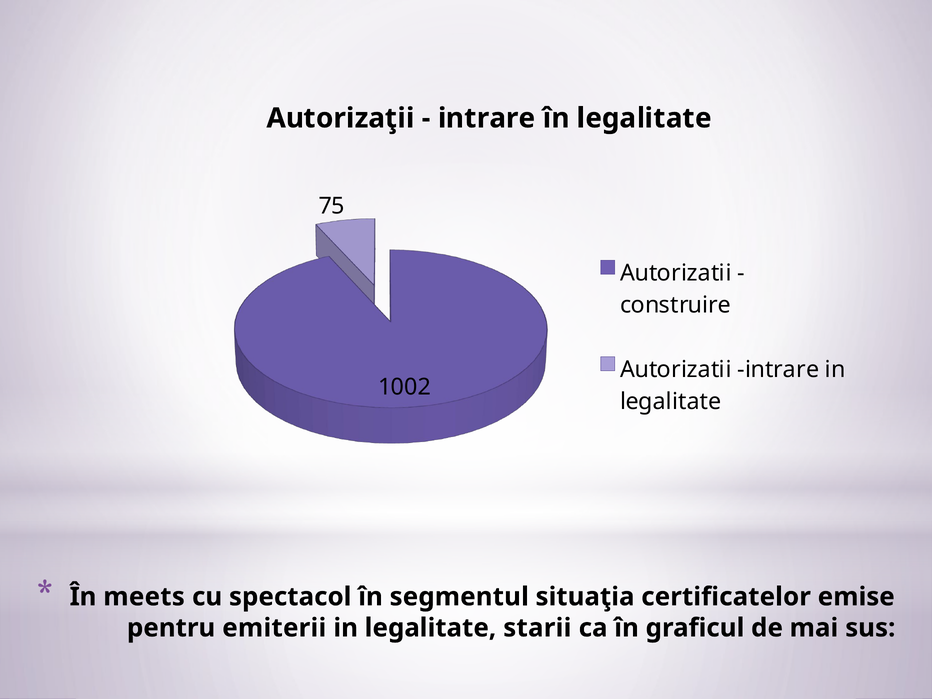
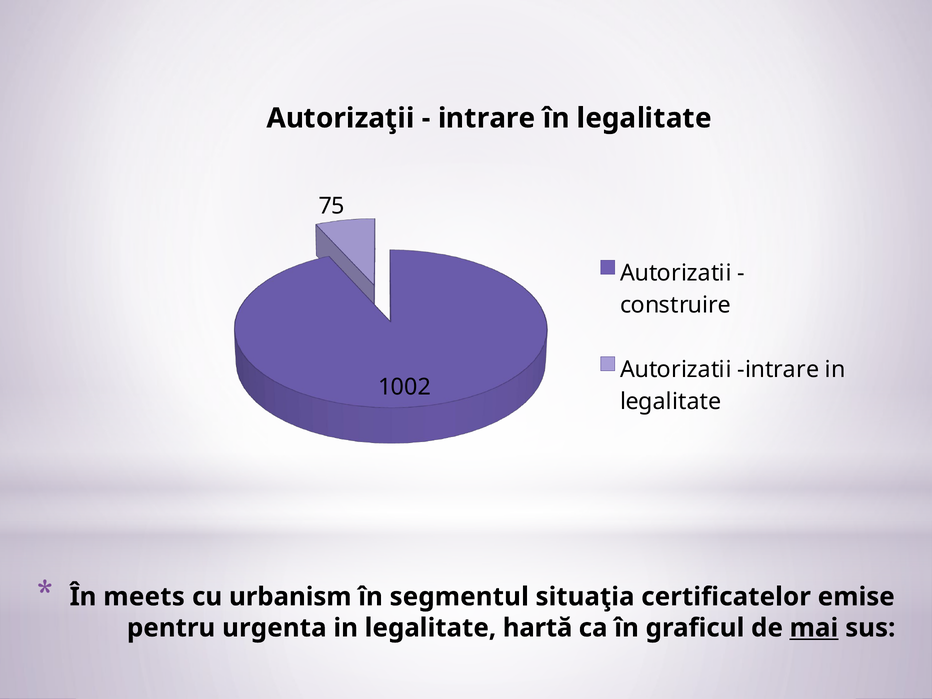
spectacol: spectacol -> urbanism (290, 597)
emiterii: emiterii -> urgenta (274, 628)
starii: starii -> hartă (538, 628)
mai underline: none -> present (814, 628)
